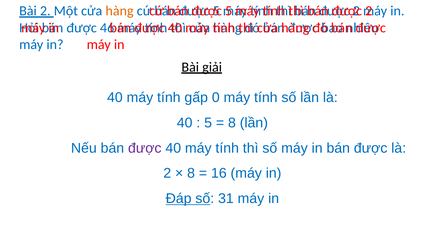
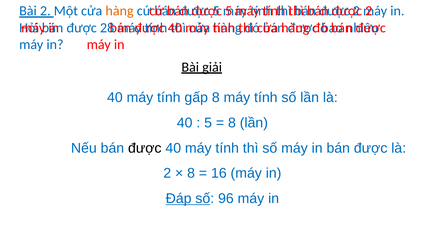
46: 46 -> 28 (107, 28)
gấp 0: 0 -> 8 (216, 98)
được colour: purple -> black (145, 148)
31: 31 -> 96 (226, 199)
